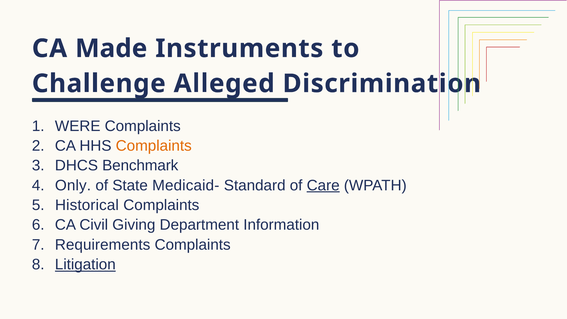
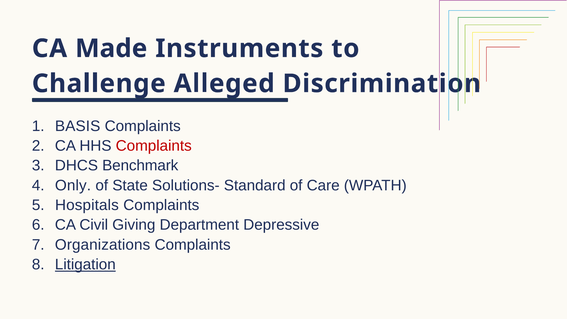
WERE: WERE -> BASIS (78, 126)
Complaints colour: orange -> red (154, 146)
Medicaid-: Medicaid- -> Solutions- (186, 185)
Care underline: present -> none (323, 185)
Historical: Historical -> Hospitals (87, 205)
Information: Information -> Depressive (281, 225)
Requirements: Requirements -> Organizations (103, 245)
